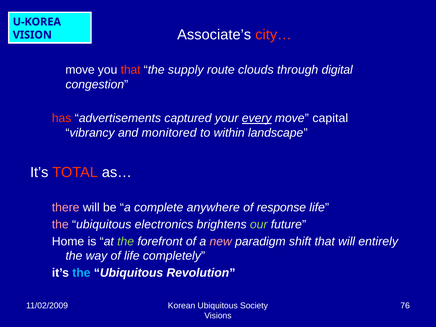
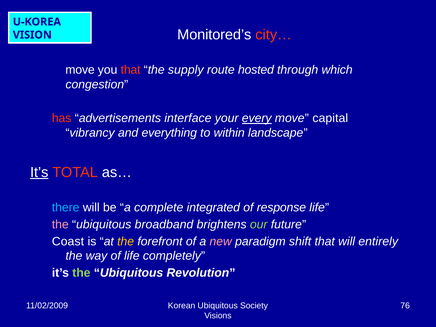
Associate’s: Associate’s -> Monitored’s (214, 35)
clouds: clouds -> hosted (256, 70)
digital: digital -> which (337, 70)
captured: captured -> interface (188, 118)
monitored: monitored -> everything (169, 133)
It’s underline: none -> present (39, 172)
there colour: pink -> light blue (66, 207)
anywhere: anywhere -> integrated (213, 207)
electronics: electronics -> broadband (164, 224)
Home: Home -> Coast (68, 241)
the colour: light green -> yellow (126, 241)
the colour: light blue -> light green (81, 273)
